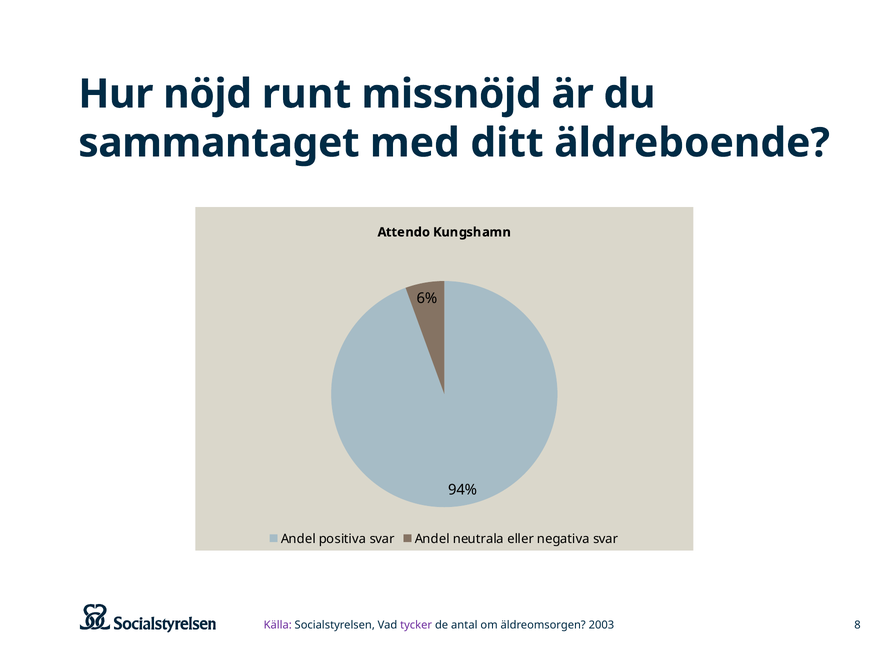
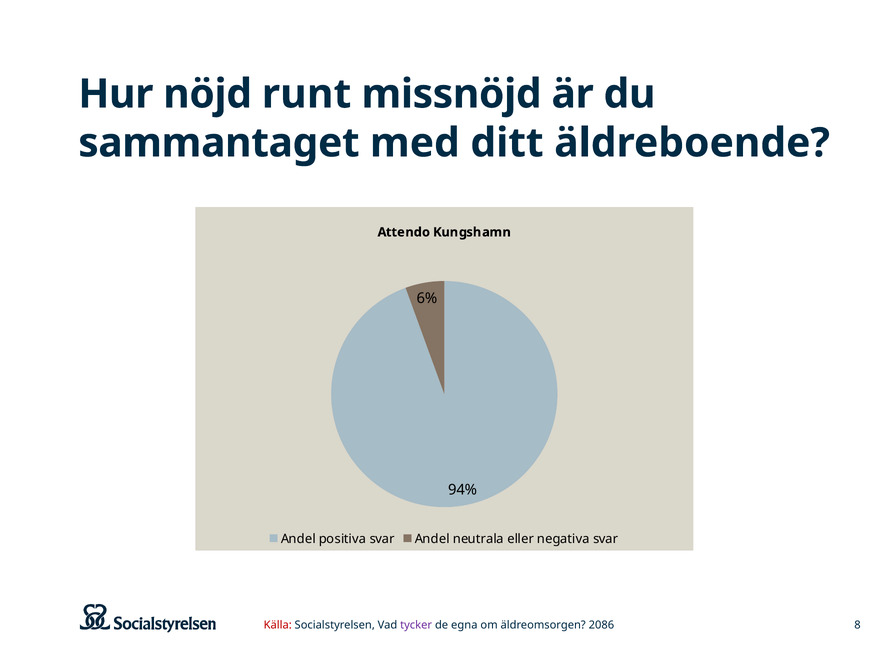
Källa colour: purple -> red (278, 626)
antal: antal -> egna (464, 626)
2003: 2003 -> 2086 (601, 626)
